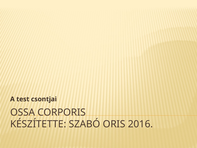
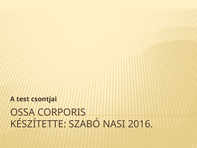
ORIS: ORIS -> NASI (114, 124)
